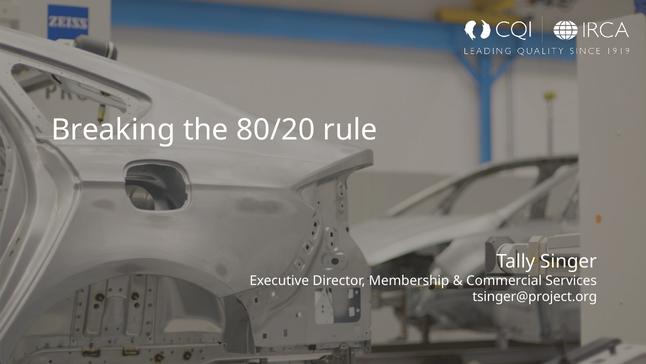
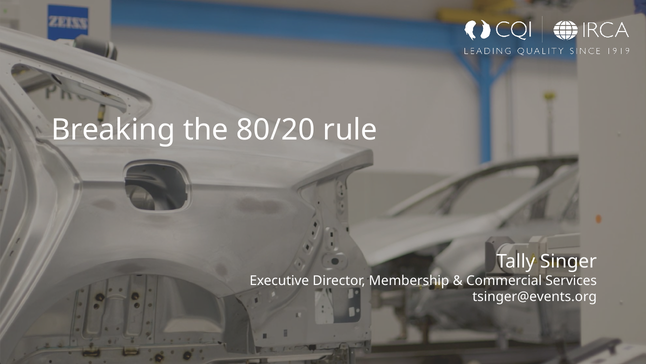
tsinger@project.org: tsinger@project.org -> tsinger@events.org (535, 296)
